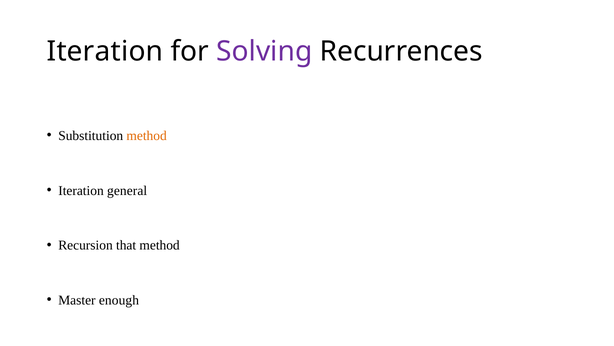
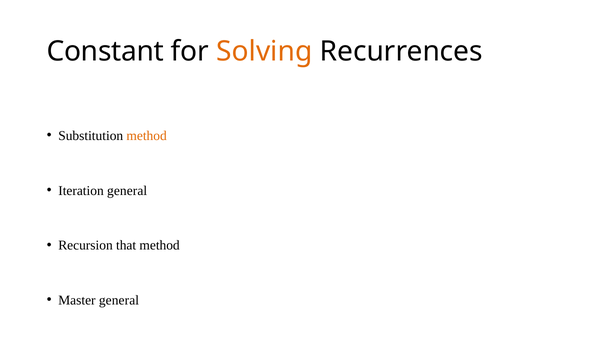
Iteration: Iteration -> Constant (105, 52)
Solving colour: purple -> orange (264, 52)
Master enough: enough -> general (119, 300)
